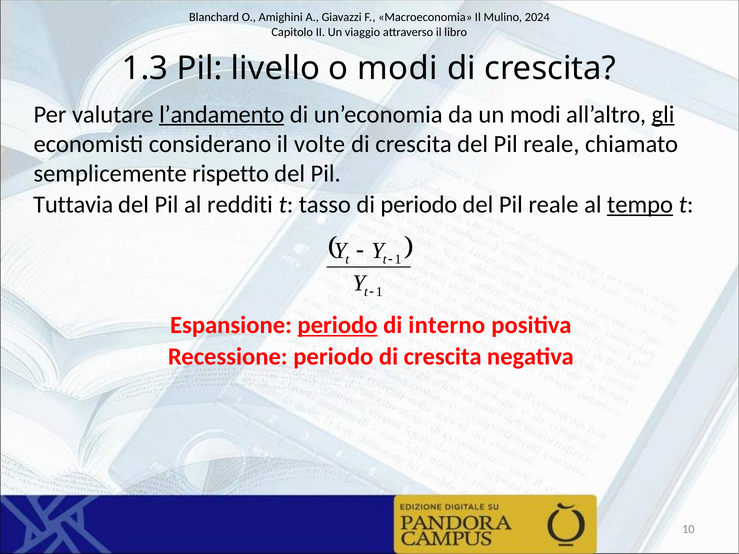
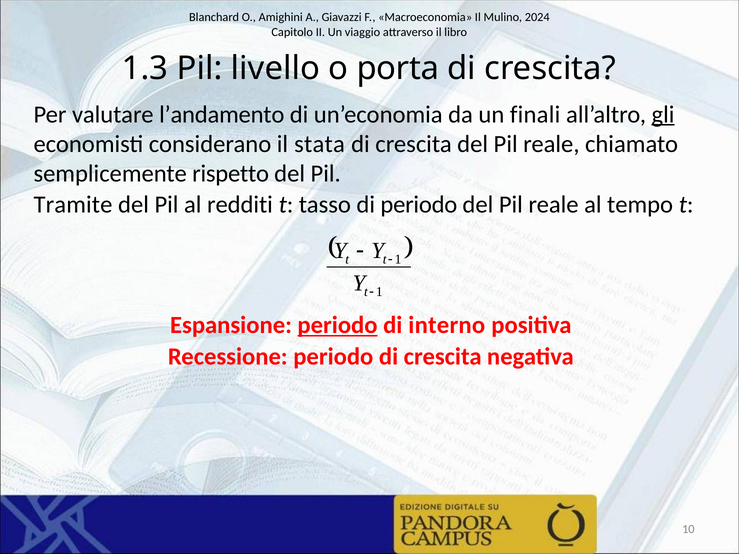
o modi: modi -> porta (398, 69)
l’andamento underline: present -> none (222, 114)
un modi: modi -> finali (535, 114)
volte: volte -> stata (320, 144)
Tuttavia: Tuttavia -> Tramite (73, 205)
tempo underline: present -> none (640, 205)
